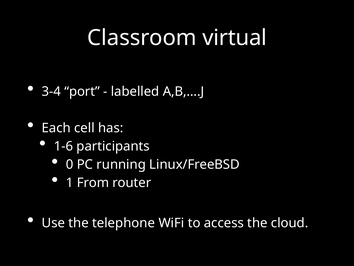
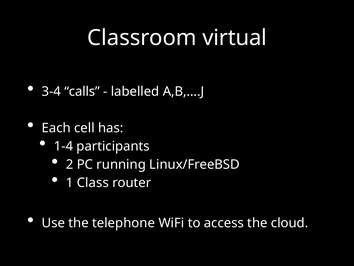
port: port -> calls (82, 91)
1-6: 1-6 -> 1-4 (63, 146)
0: 0 -> 2 (70, 164)
From: From -> Class (93, 182)
